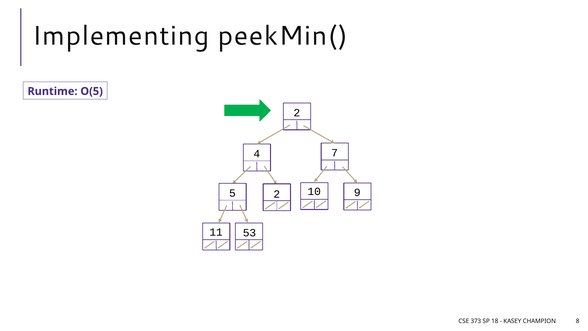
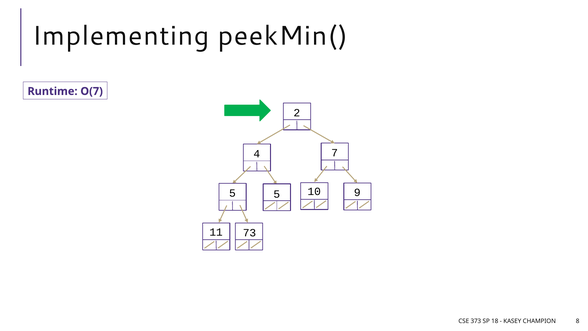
O(5: O(5 -> O(7 (92, 91)
5 2: 2 -> 5 (277, 194)
53: 53 -> 73 (249, 233)
